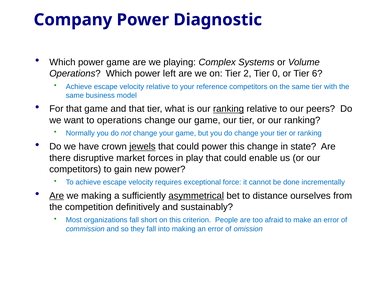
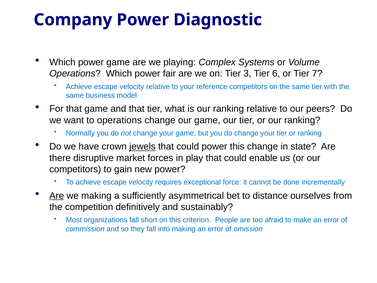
left: left -> fair (169, 74)
2: 2 -> 3 (247, 74)
0: 0 -> 6 (276, 74)
6: 6 -> 7 (317, 74)
ranking underline: present -> none (229, 109)
asymmetrical underline: present -> none (196, 196)
